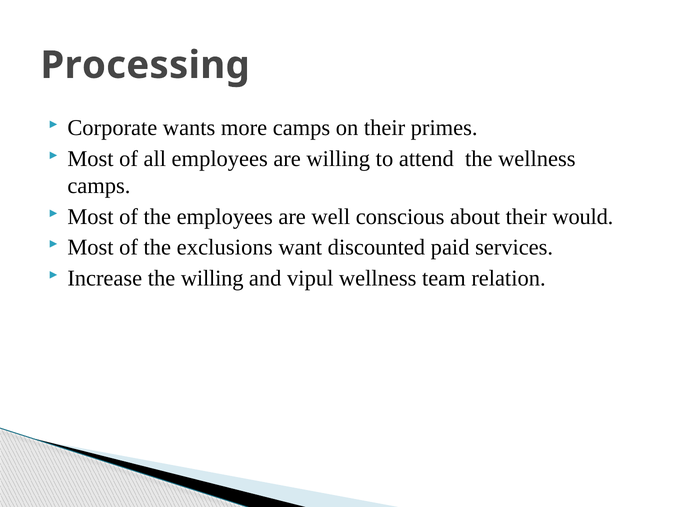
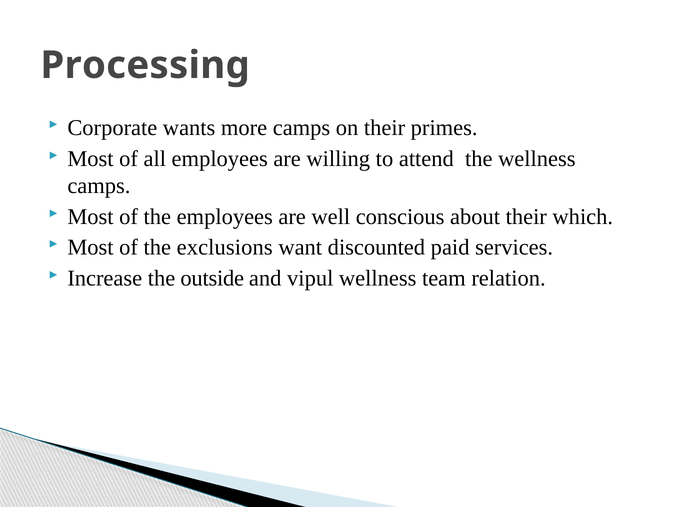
would: would -> which (583, 216)
the willing: willing -> outside (212, 278)
